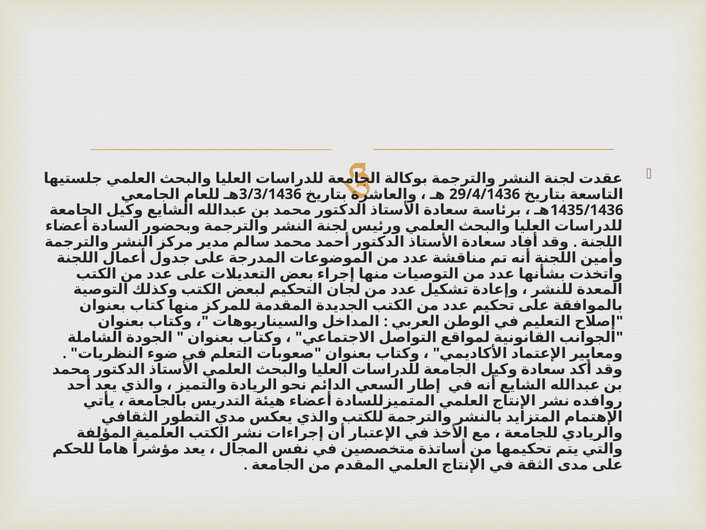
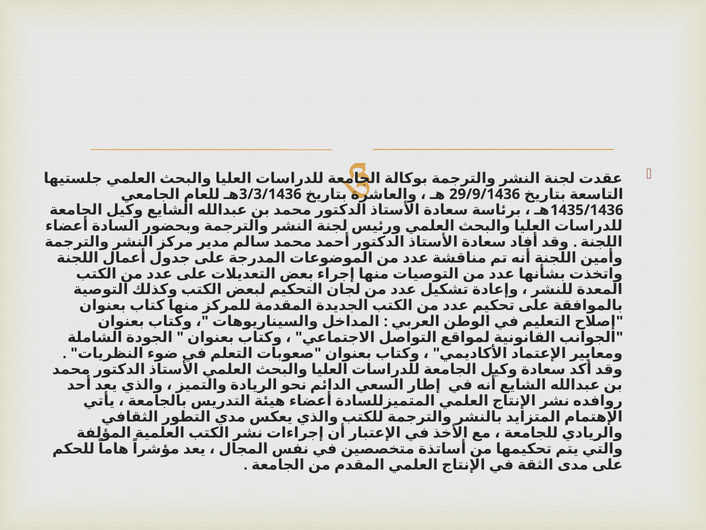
29/4/1436: 29/4/1436 -> 29/9/1436 (485, 194)
